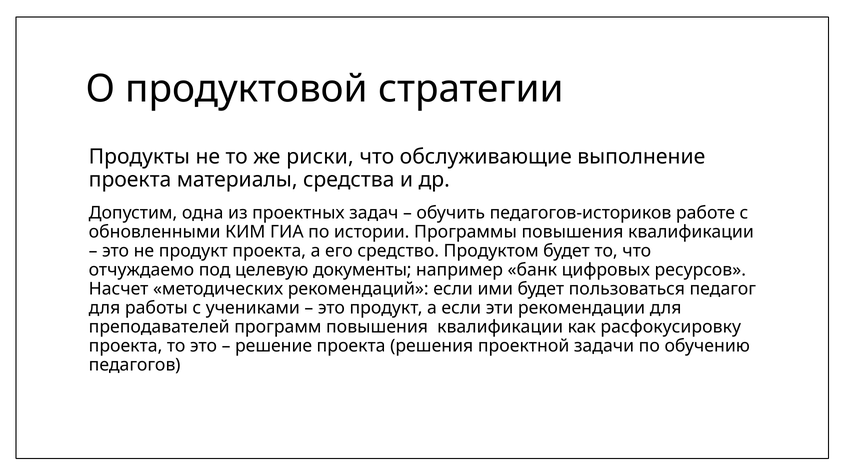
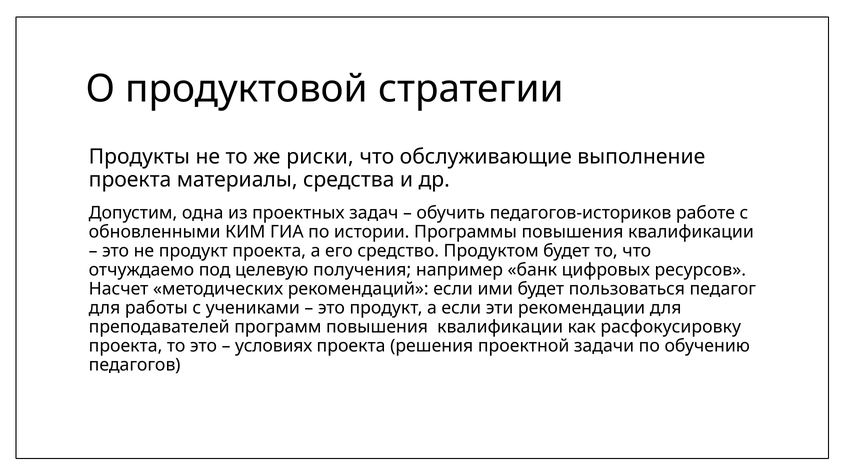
документы: документы -> получения (362, 270)
решение: решение -> условиях (274, 346)
